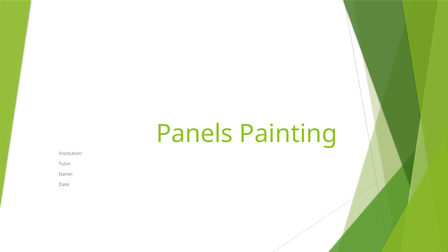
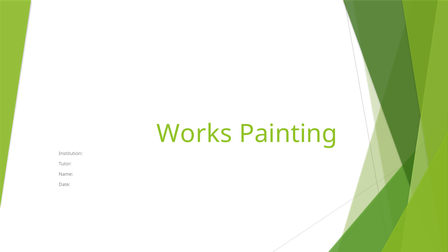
Panels: Panels -> Works (194, 134)
